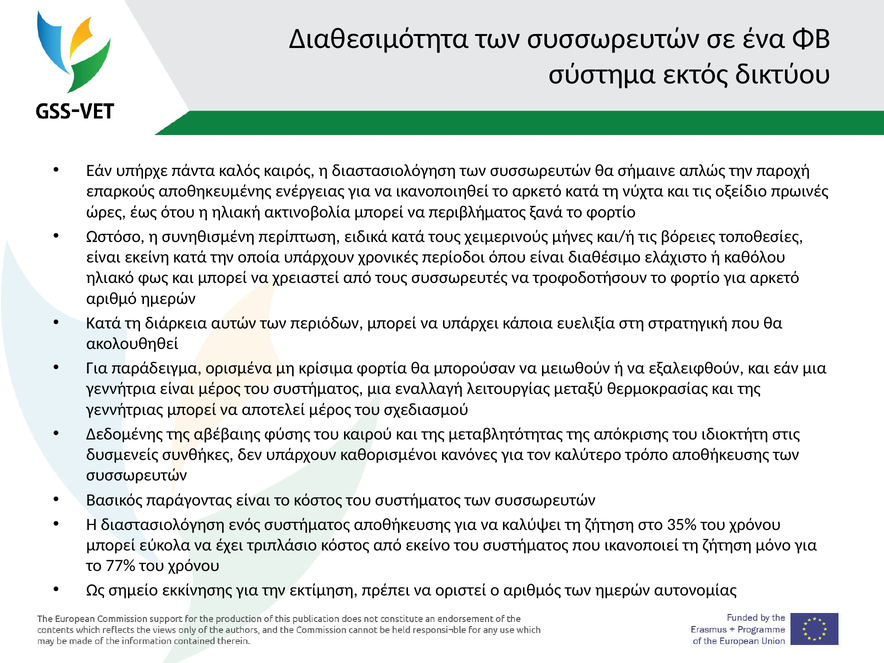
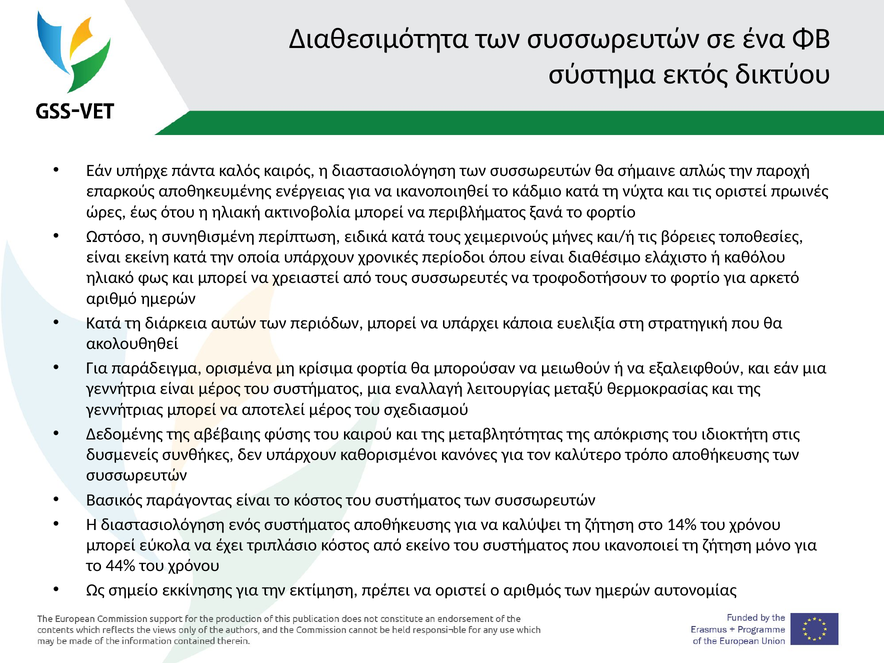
το αρκετό: αρκετό -> κάδμιο (537, 191)
τις οξείδιο: οξείδιο -> οριστεί (741, 191)
35%: 35% -> 14% (682, 524)
77%: 77% -> 44% (121, 566)
